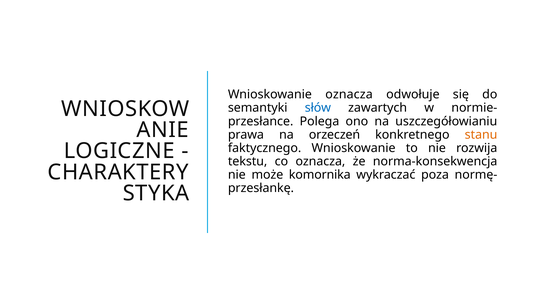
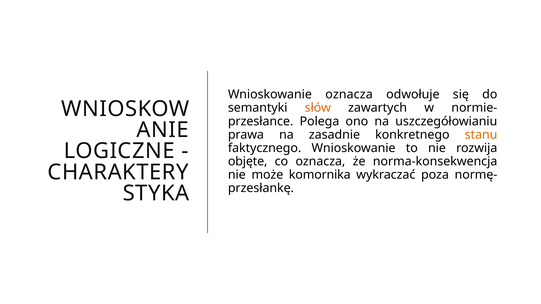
słów colour: blue -> orange (318, 108)
orzeczeń: orzeczeń -> zasadnie (334, 135)
tekstu: tekstu -> objęte (248, 161)
